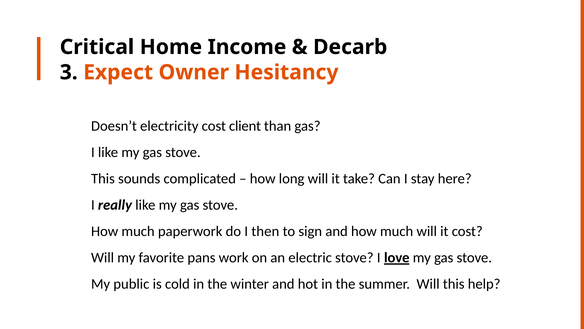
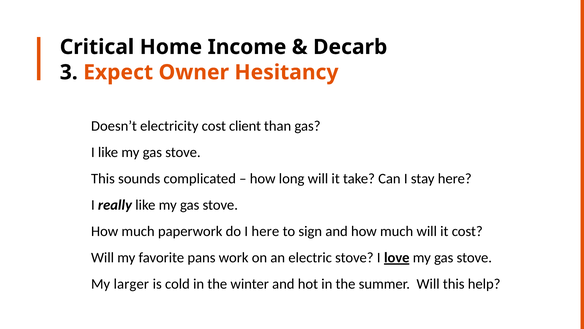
I then: then -> here (265, 231)
public: public -> larger (131, 283)
